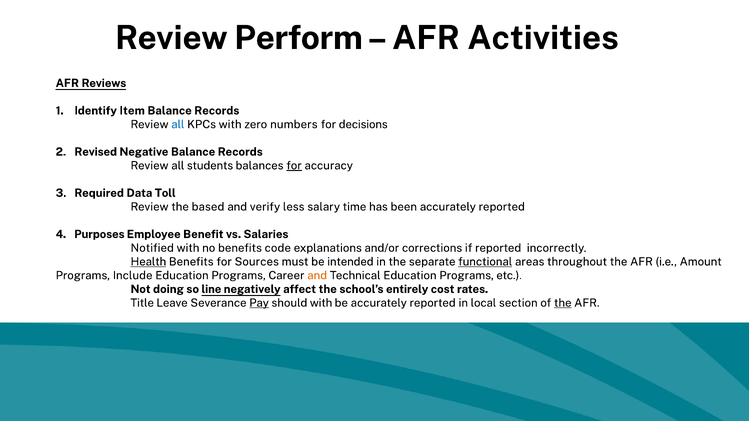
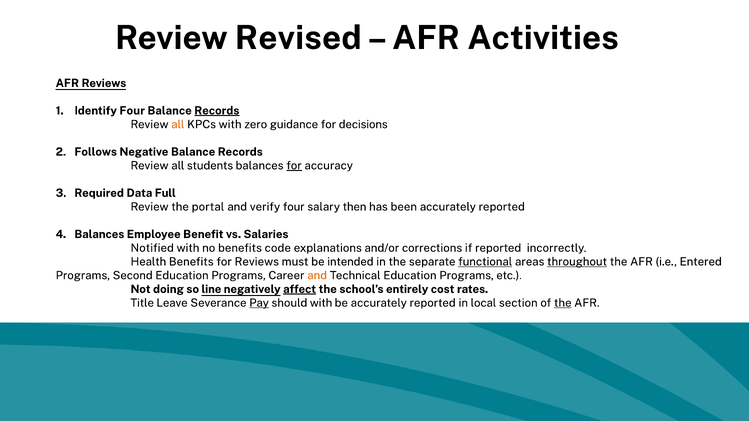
Perform: Perform -> Revised (298, 38)
Identify Item: Item -> Four (132, 111)
Records underline: none -> present (217, 111)
all colour: blue -> orange (178, 124)
numbers: numbers -> guidance (294, 124)
Revised: Revised -> Follows (96, 152)
Toll: Toll -> Full (165, 193)
based: based -> portal (208, 207)
verify less: less -> four (294, 207)
time: time -> then (355, 207)
Purposes: Purposes -> Balances (99, 234)
Health underline: present -> none (148, 262)
for Sources: Sources -> Reviews (257, 262)
throughout underline: none -> present (577, 262)
Amount: Amount -> Entered (701, 262)
Include: Include -> Second (133, 276)
affect underline: none -> present (300, 289)
